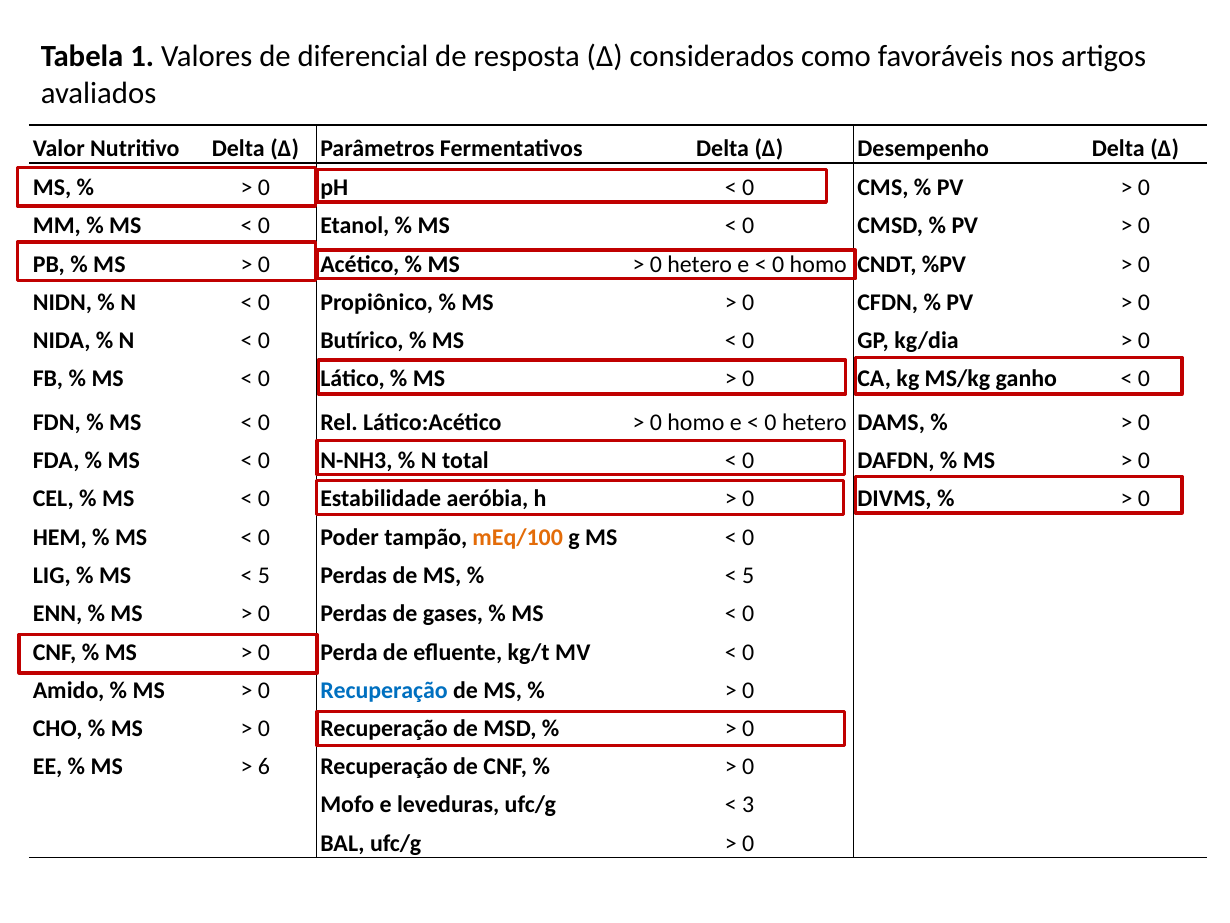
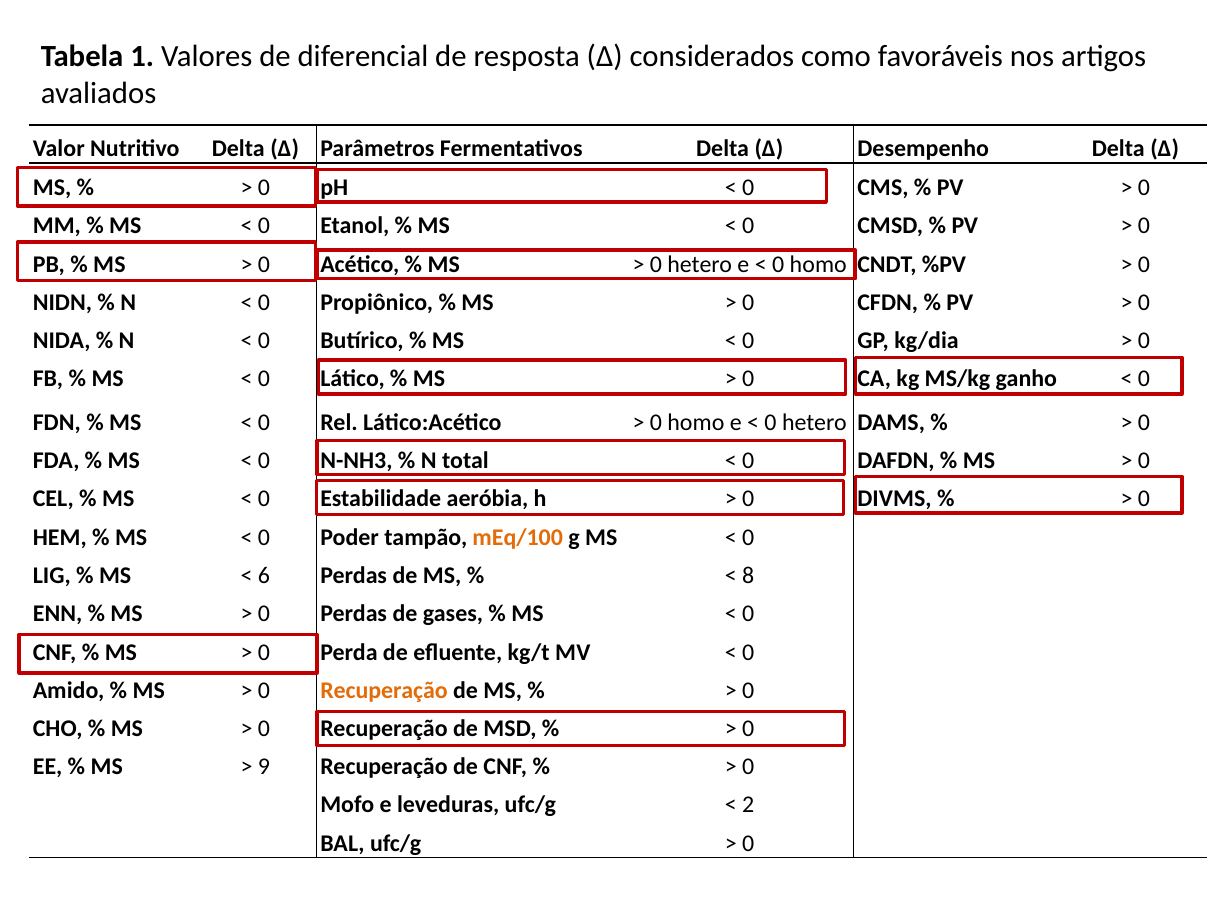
5: 5 -> 6 (264, 576)
5: 5 -> 8 (748, 576)
Recuperação colour: blue -> orange (384, 690)
6: 6 -> 9 (264, 766)
3: 3 -> 2 (748, 805)
